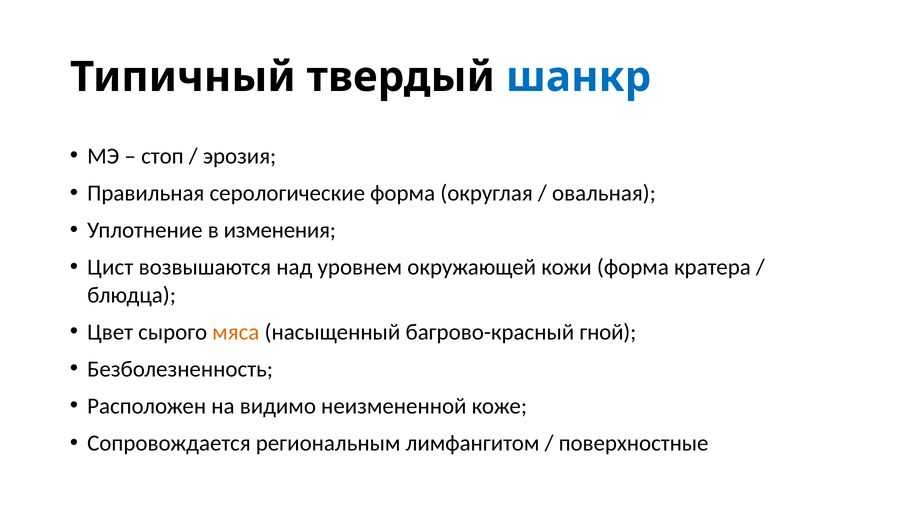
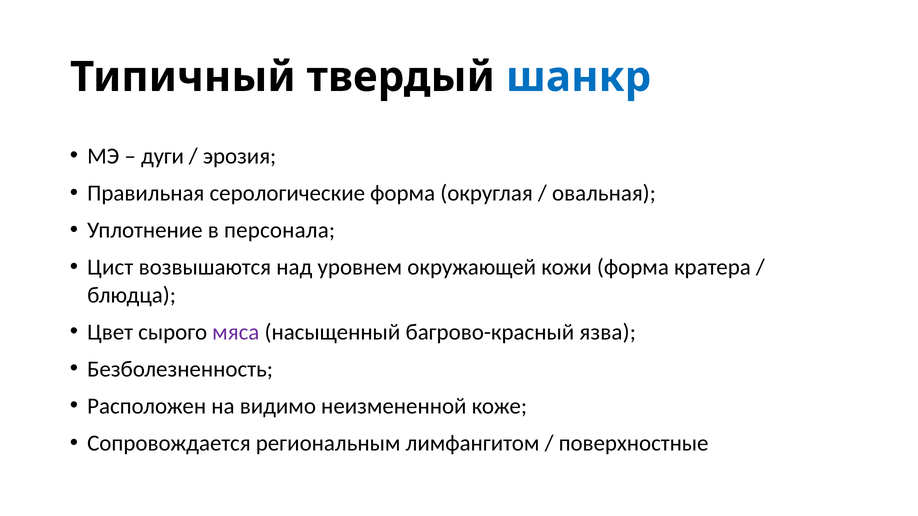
стоп: стоп -> дуги (163, 156)
изменения: изменения -> персонала (280, 230)
мяса colour: orange -> purple (236, 332)
гной: гной -> язва (608, 332)
